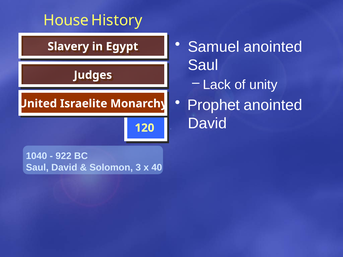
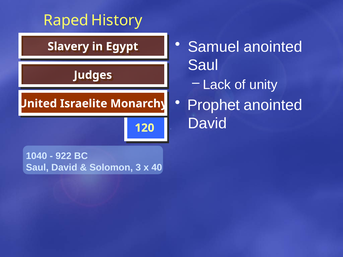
House: House -> Raped (66, 20)
